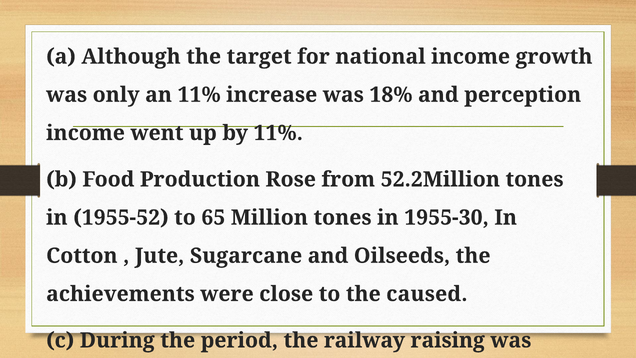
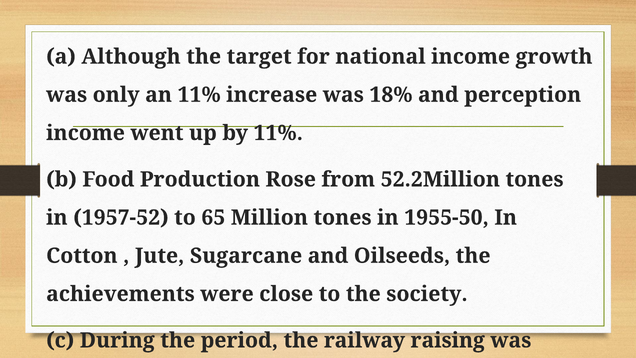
1955-52: 1955-52 -> 1957-52 (121, 217)
1955-30: 1955-30 -> 1955-50 (447, 217)
caused: caused -> society (427, 294)
